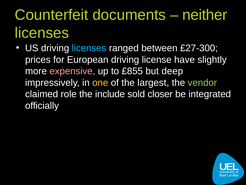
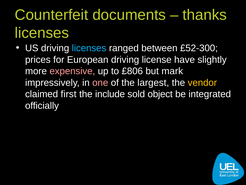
neither: neither -> thanks (205, 15)
£27-300: £27-300 -> £52-300 (199, 48)
£855: £855 -> £806 (132, 71)
deep: deep -> mark (172, 71)
one colour: yellow -> pink (100, 82)
vendor colour: light green -> yellow (202, 82)
role: role -> first (69, 94)
closer: closer -> object (160, 94)
